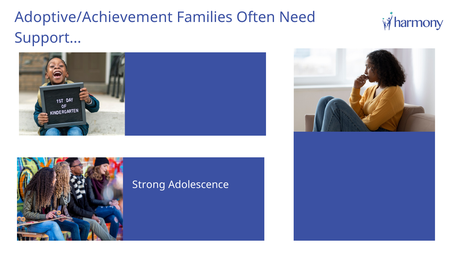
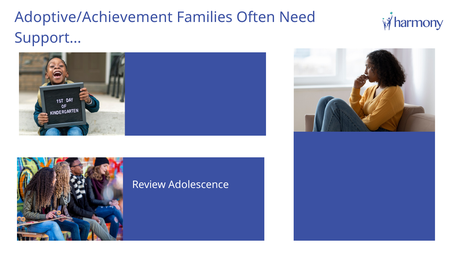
Strong: Strong -> Review (149, 184)
